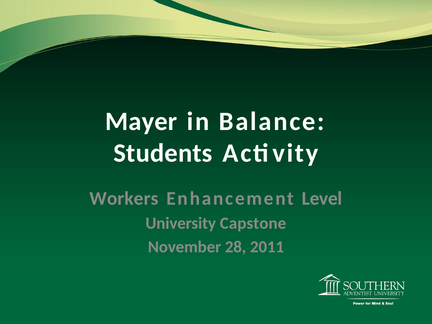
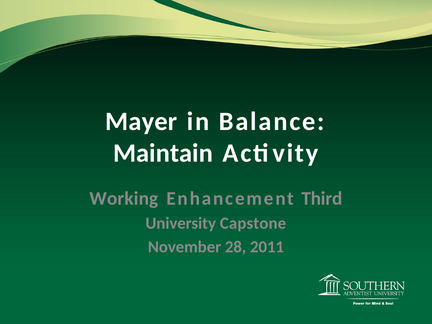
Students: Students -> Maintain (163, 153)
Workers: Workers -> Working (124, 199)
Level: Level -> Third (322, 199)
